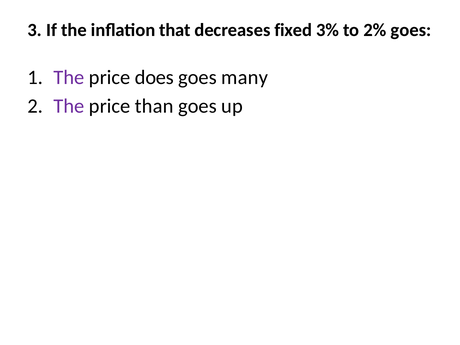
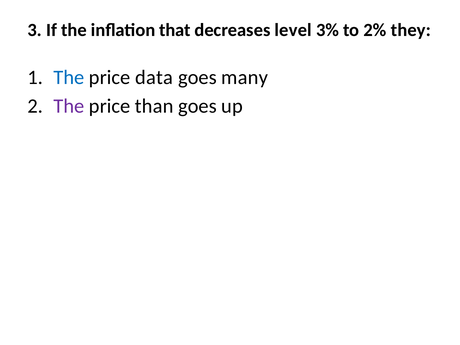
fixed: fixed -> level (293, 30)
2% goes: goes -> they (411, 30)
The colour: purple -> blue (69, 77)
does: does -> data (154, 77)
